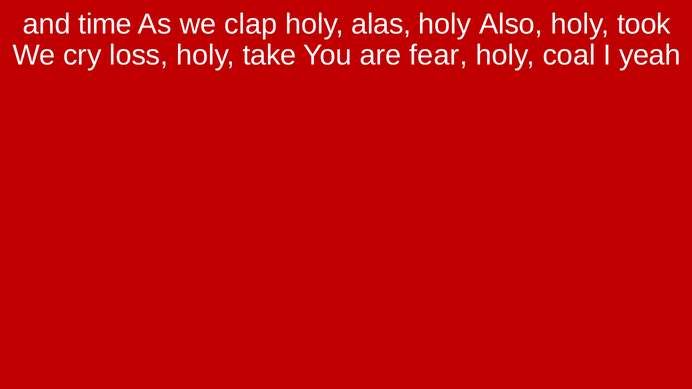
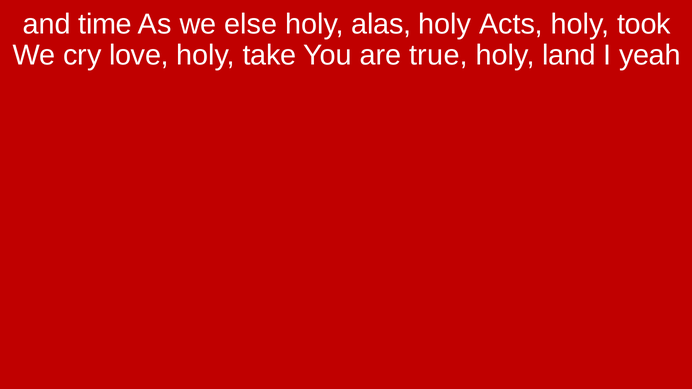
clap: clap -> else (251, 24)
Also: Also -> Acts (511, 24)
loss: loss -> love (139, 55)
fear: fear -> true (439, 55)
coal: coal -> land (569, 55)
